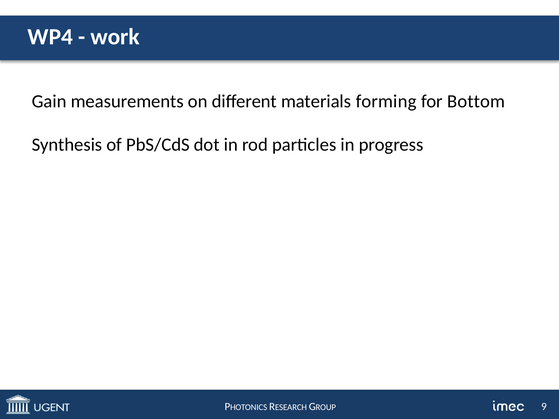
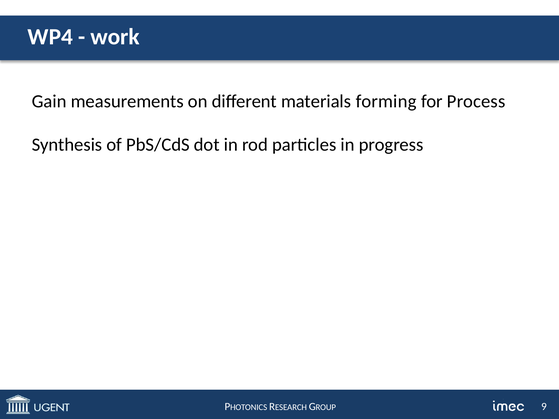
Bottom: Bottom -> Process (476, 101)
